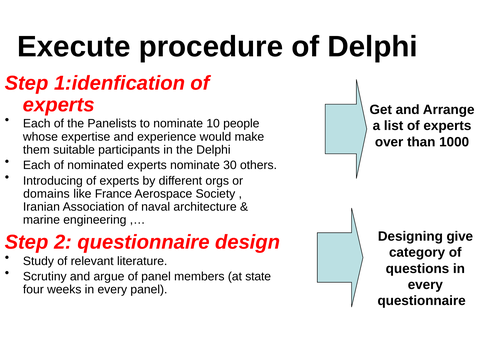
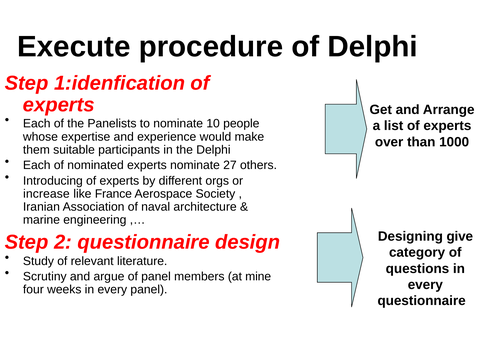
30: 30 -> 27 (230, 165)
domains: domains -> increase (46, 194)
state: state -> mine (258, 277)
